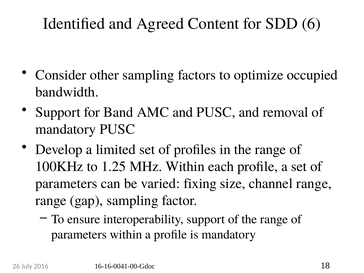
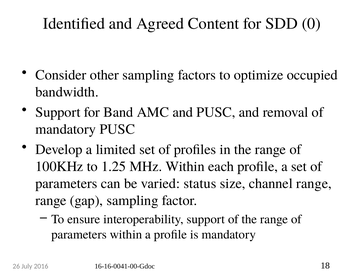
6: 6 -> 0 (311, 24)
fixing: fixing -> status (200, 183)
